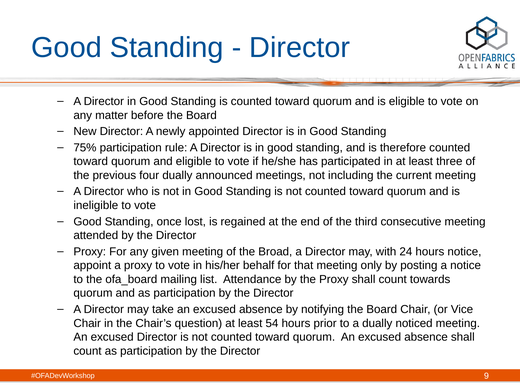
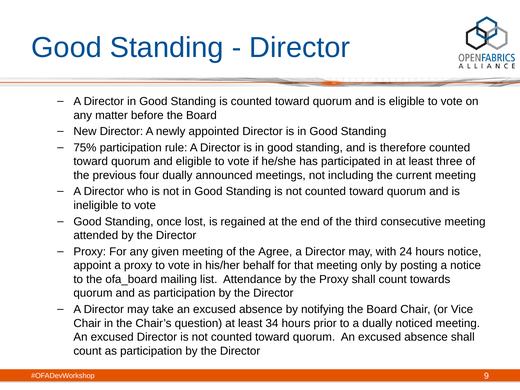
Broad: Broad -> Agree (275, 252)
54: 54 -> 34 (272, 323)
